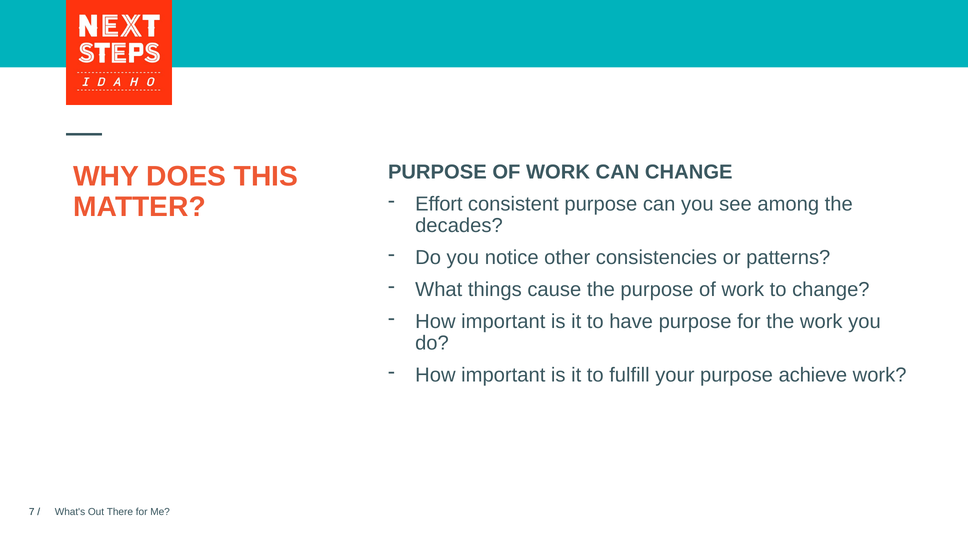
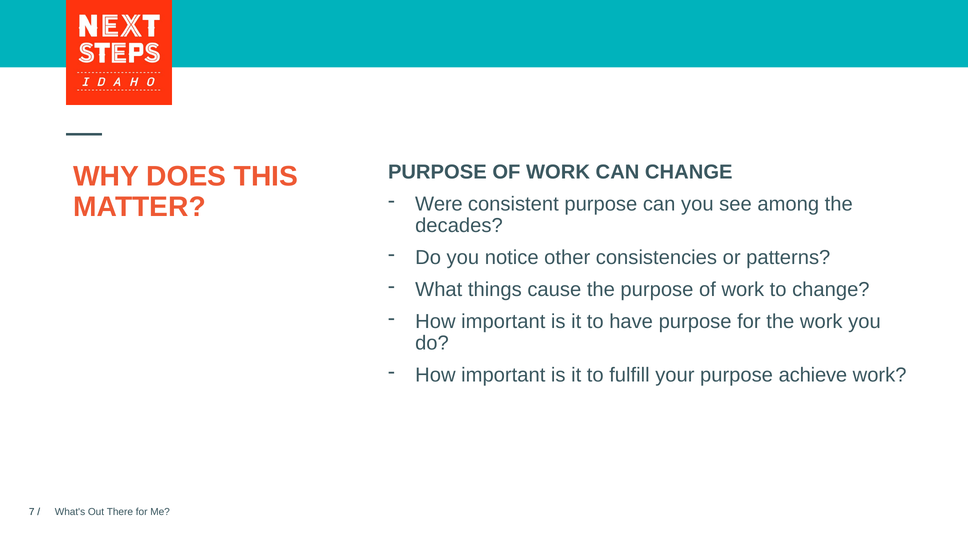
Effort: Effort -> Were (439, 204)
